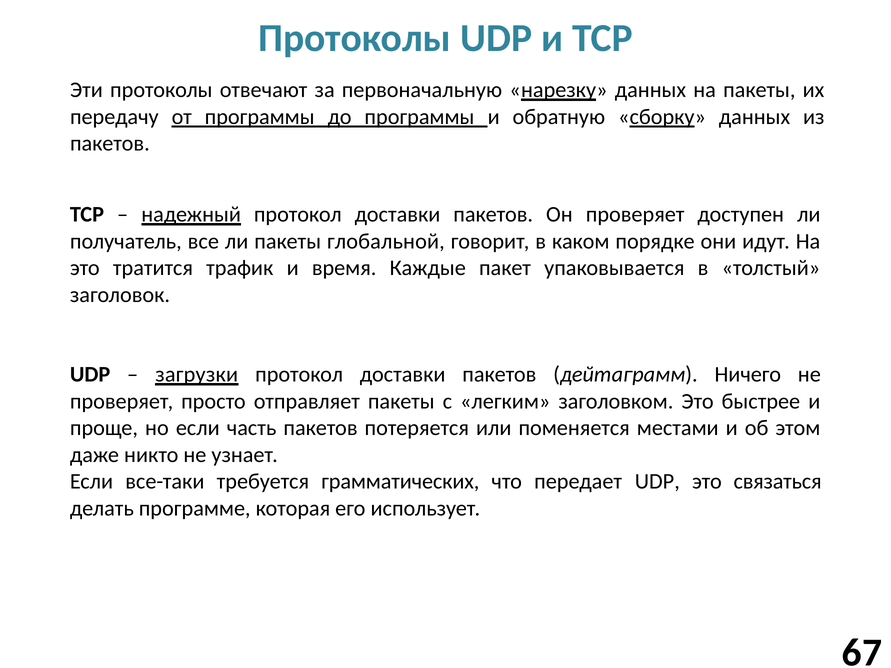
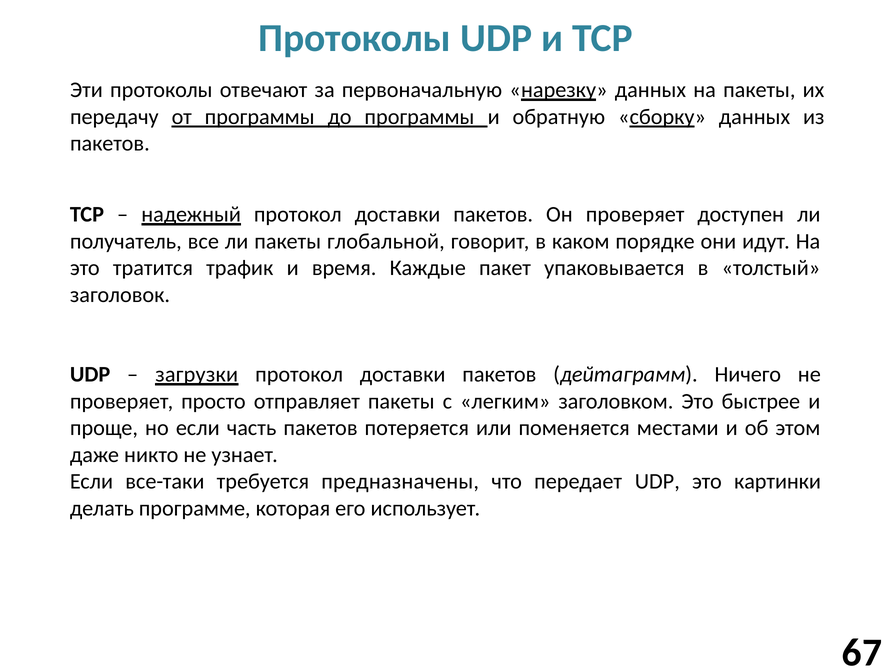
грамматических: грамматических -> предназначены (400, 482)
связаться: связаться -> картинки (778, 482)
